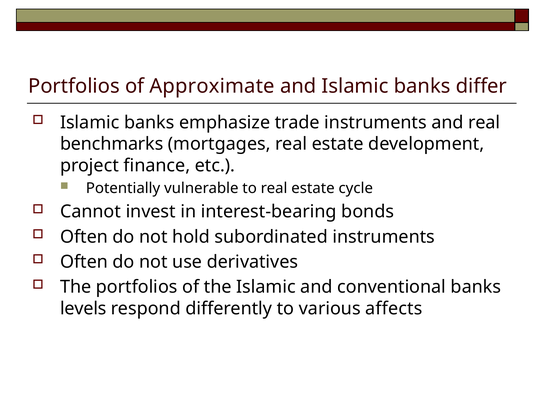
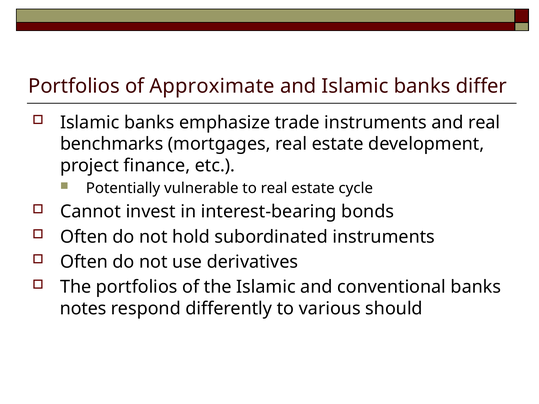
levels: levels -> notes (83, 309)
affects: affects -> should (394, 309)
